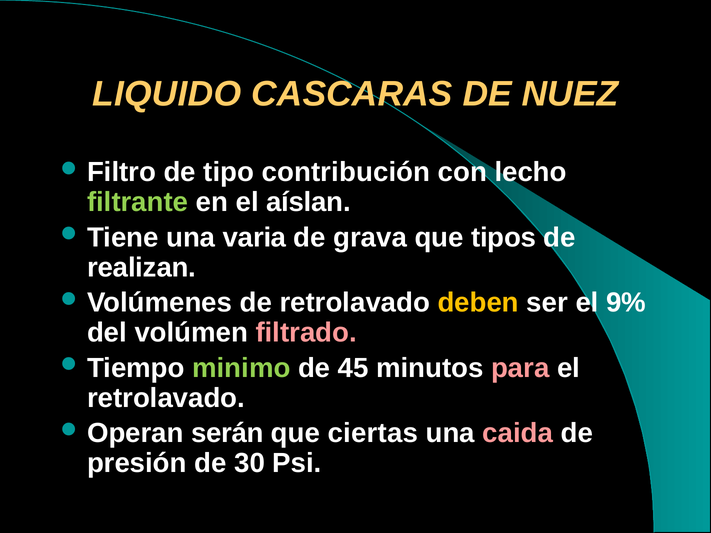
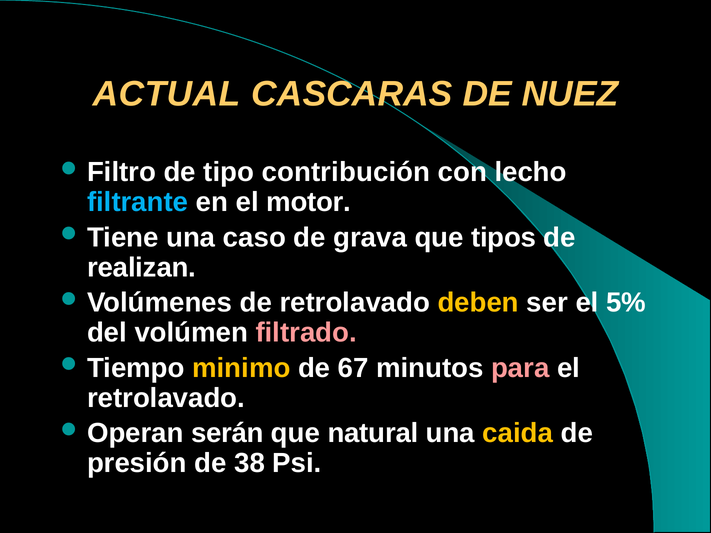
LIQUIDO: LIQUIDO -> ACTUAL (167, 94)
filtrante colour: light green -> light blue (138, 202)
aíslan: aíslan -> motor (308, 202)
varia: varia -> caso (254, 238)
9%: 9% -> 5% (626, 303)
minimo colour: light green -> yellow (241, 368)
45: 45 -> 67 (353, 368)
ciertas: ciertas -> natural (373, 433)
caida colour: pink -> yellow (518, 433)
30: 30 -> 38 (250, 463)
